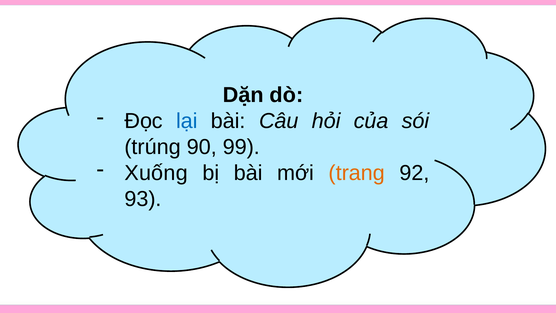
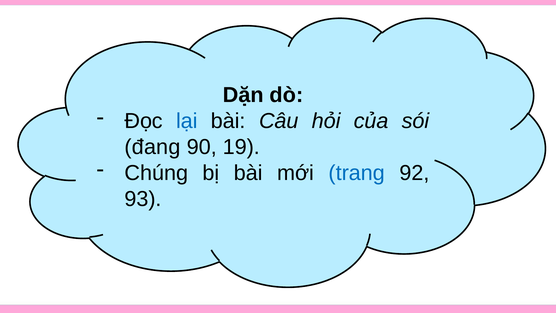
trúng: trúng -> đang (153, 147)
99: 99 -> 19 (241, 147)
Xuống: Xuống -> Chúng (156, 173)
trang colour: orange -> blue (357, 173)
